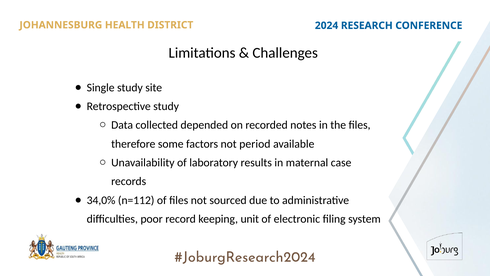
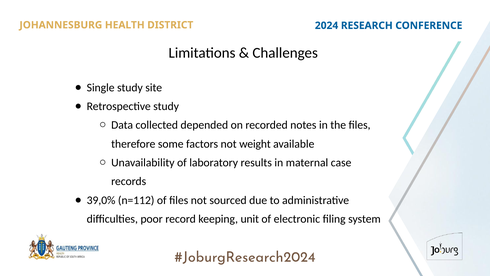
period: period -> weight (255, 144)
34,0%: 34,0% -> 39,0% (101, 200)
